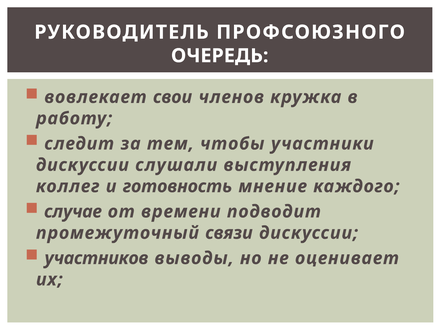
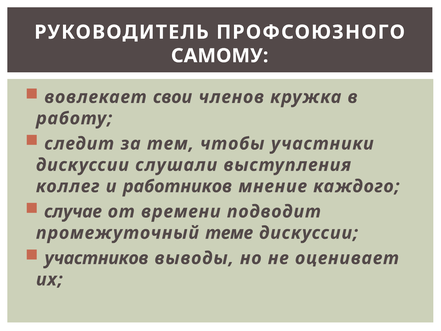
ОЧЕРЕДЬ: ОЧЕРЕДЬ -> САМОМУ (220, 56)
готовность: готовность -> работников (177, 186)
связи: связи -> теме (229, 233)
